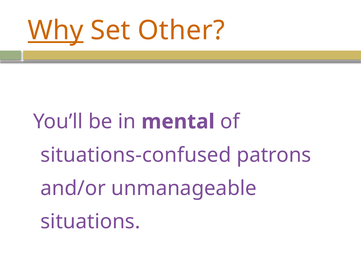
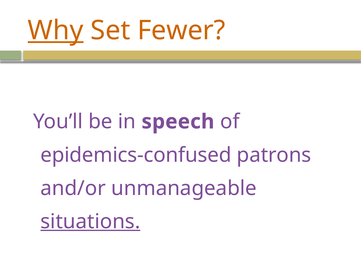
Other: Other -> Fewer (181, 30)
mental: mental -> speech (178, 122)
situations-confused: situations-confused -> epidemics-confused (136, 155)
situations underline: none -> present (90, 221)
